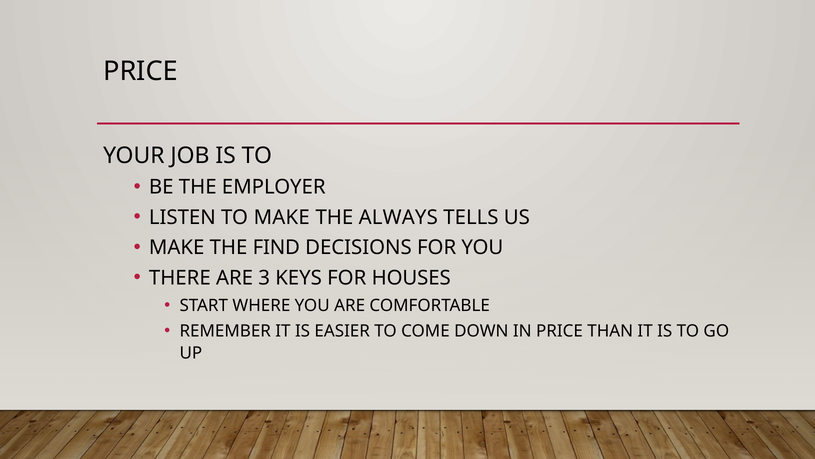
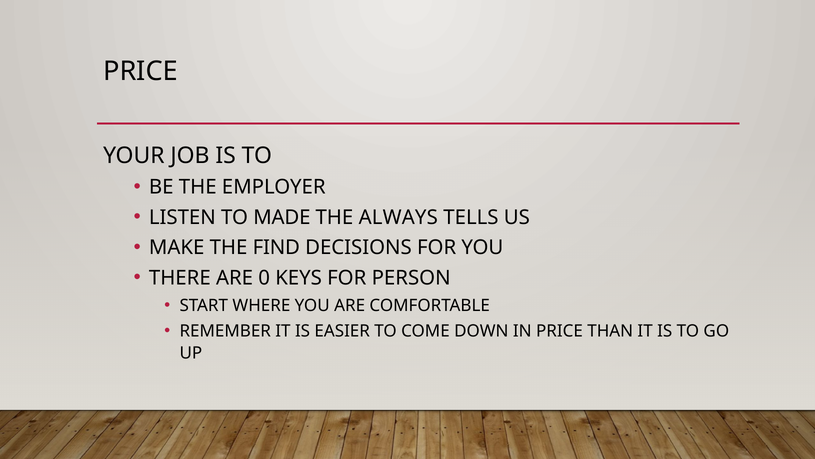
TO MAKE: MAKE -> MADE (282, 217)
3: 3 -> 0 (264, 278)
HOUSES: HOUSES -> PERSON (411, 278)
